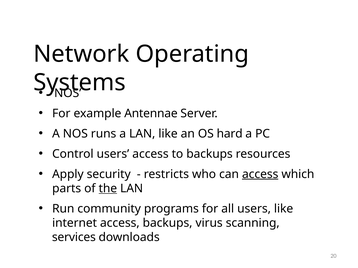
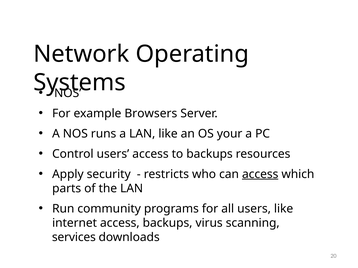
Antennae: Antennae -> Browsers (151, 114)
hard: hard -> your (230, 134)
the underline: present -> none (108, 189)
